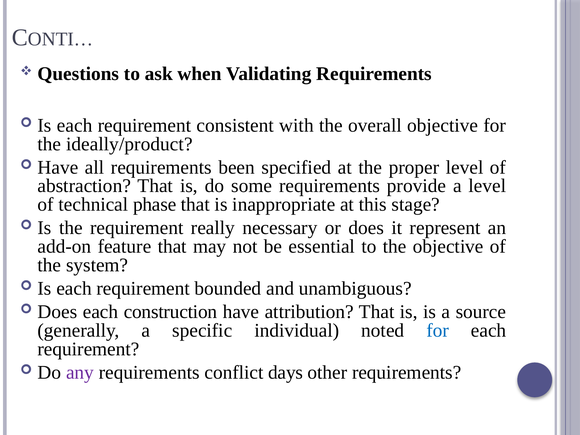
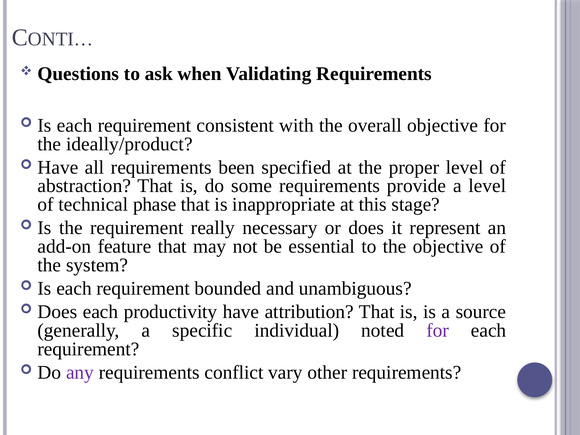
construction: construction -> productivity (170, 312)
for colour: blue -> purple (438, 330)
days: days -> vary (285, 372)
